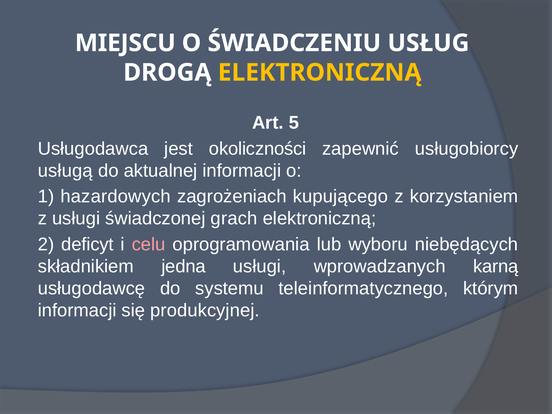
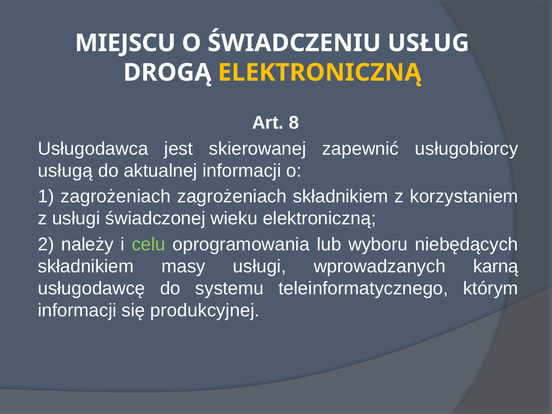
5: 5 -> 8 (294, 123)
okoliczności: okoliczności -> skierowanej (258, 149)
1 hazardowych: hazardowych -> zagrożeniach (116, 196)
zagrożeniach kupującego: kupującego -> składnikiem (341, 196)
grach: grach -> wieku (234, 219)
deficyt: deficyt -> należy (87, 244)
celu colour: pink -> light green (149, 244)
jedna: jedna -> masy (183, 266)
